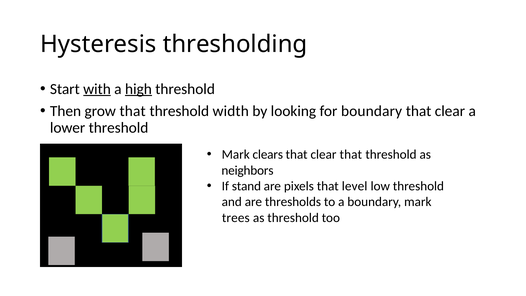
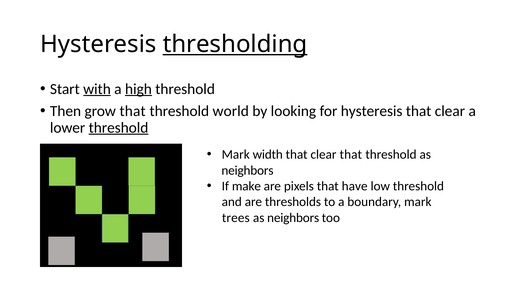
thresholding underline: none -> present (235, 44)
width: width -> world (231, 111)
for boundary: boundary -> hysteresis (372, 111)
threshold underline: none -> present (119, 128)
clears: clears -> width (268, 155)
stand: stand -> make (246, 186)
level: level -> have (355, 186)
threshold: threshold -> neighbors (293, 218)
